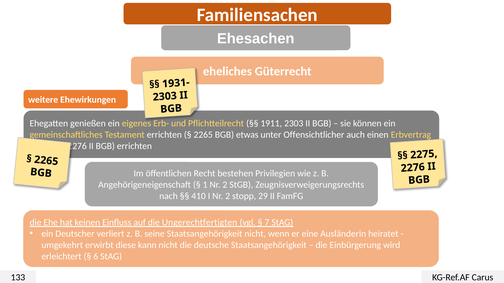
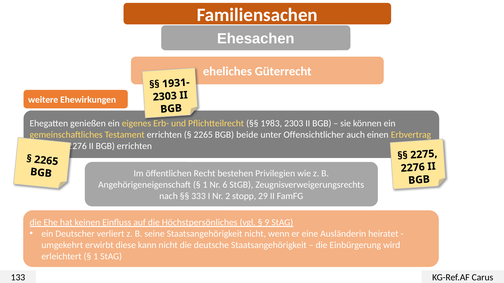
1911: 1911 -> 1983 (271, 124)
etwas: etwas -> beide (247, 135)
1 Nr 2: 2 -> 6 (225, 185)
410: 410 -> 333 (199, 196)
Ungerechtfertigten: Ungerechtfertigten -> Höchstpersönliches (200, 223)
7: 7 -> 9 (267, 223)
6: 6 -> 1 (96, 257)
